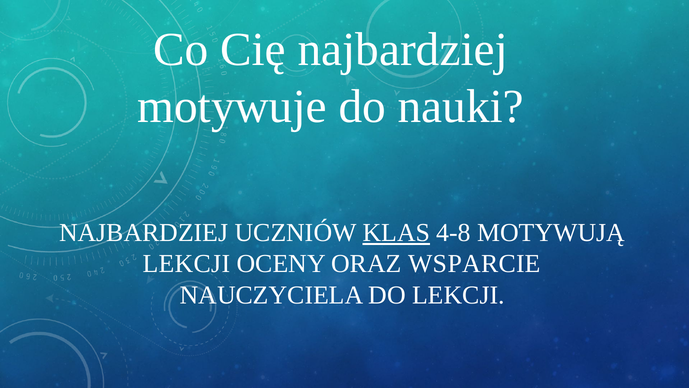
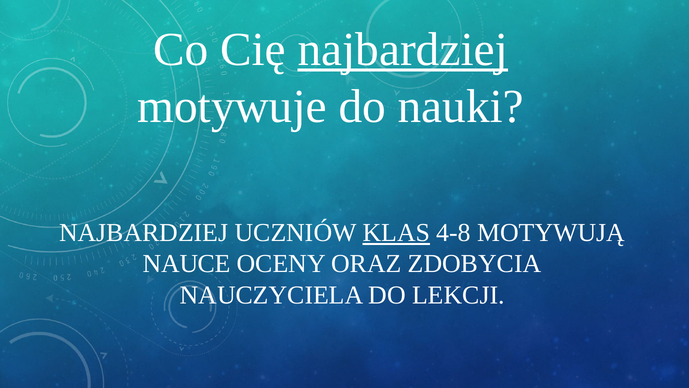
najbardziej underline: none -> present (403, 49)
LEKCJI: LEKCJI -> NAUCE (187, 264)
WSPARCIE: WSPARCIE -> ZDOBYCIA (475, 264)
